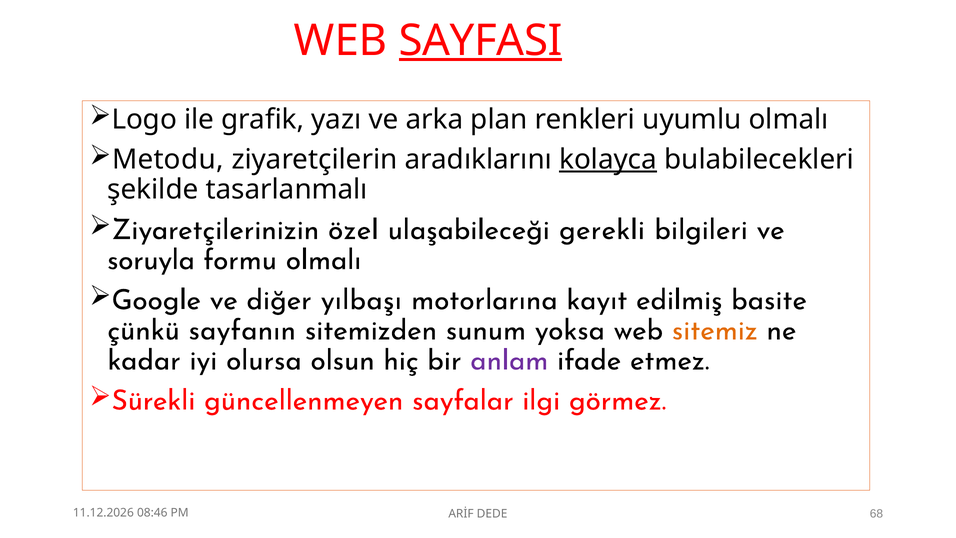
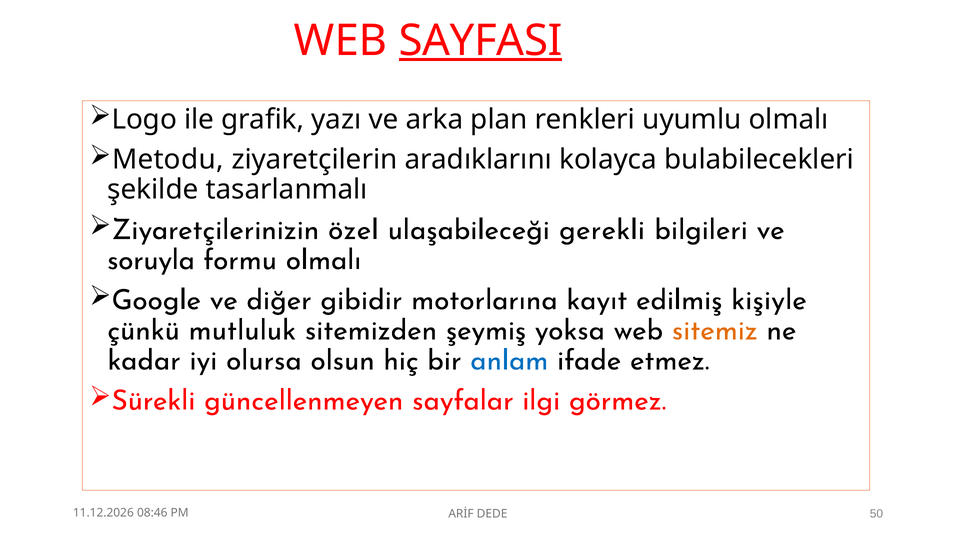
kolayca underline: present -> none (608, 159)
yılbaşı: yılbaşı -> gibidir (361, 300)
basite: basite -> kişiyle (769, 300)
sayfanın: sayfanın -> mutluluk (242, 330)
sunum: sunum -> şeymiş (486, 330)
anlam colour: purple -> blue (509, 360)
68: 68 -> 50 (876, 514)
